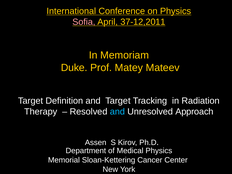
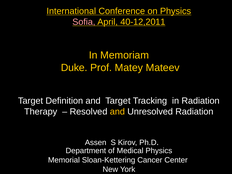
37-12,2011: 37-12,2011 -> 40-12,2011 (143, 22)
and colour: light blue -> yellow (117, 112)
Unresolved Approach: Approach -> Radiation (194, 112)
